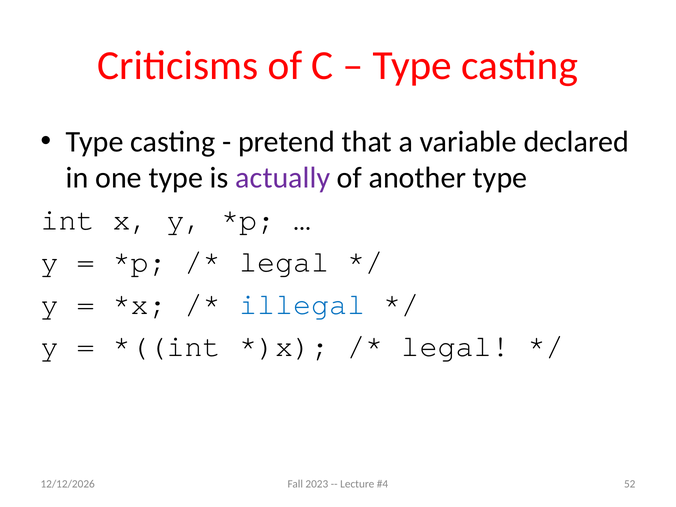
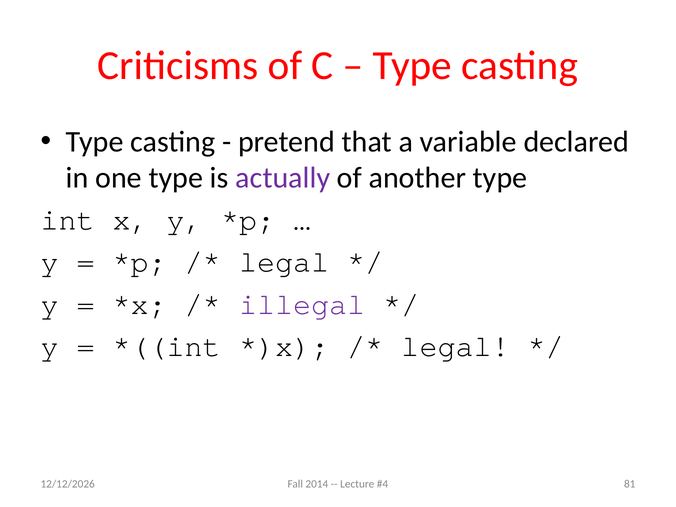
illegal colour: blue -> purple (302, 304)
2023: 2023 -> 2014 (317, 484)
52: 52 -> 81 (630, 484)
